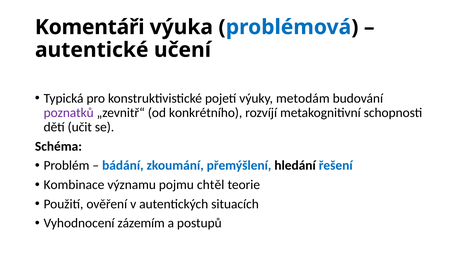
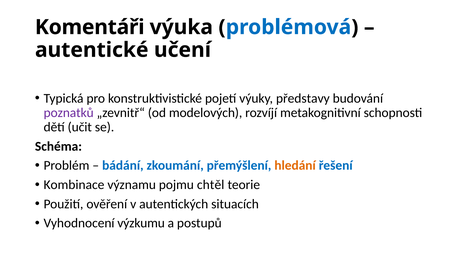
metodám: metodám -> představy (303, 98)
konkrétního: konkrétního -> modelových (206, 113)
hledání colour: black -> orange (295, 166)
zázemím: zázemím -> výzkumu (141, 223)
